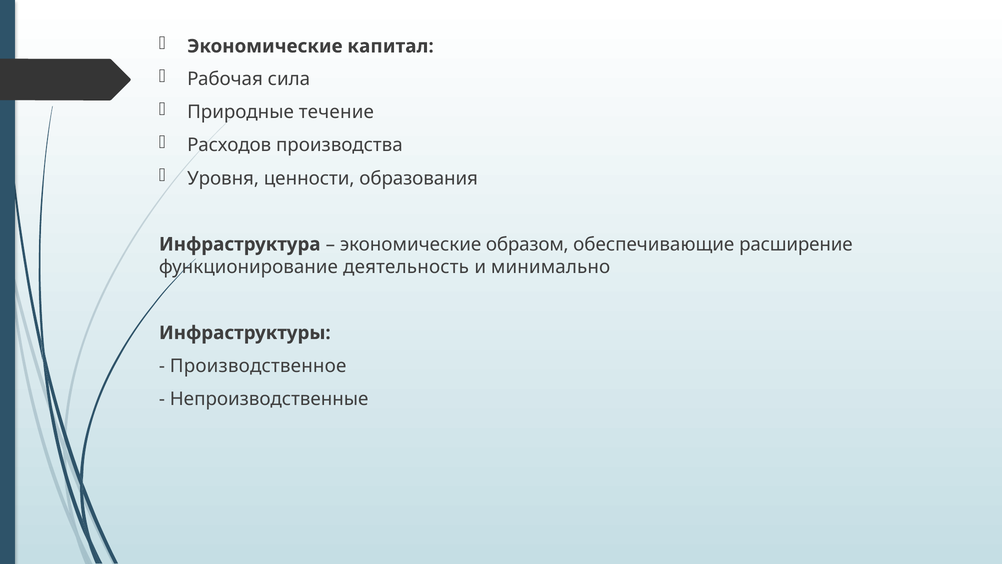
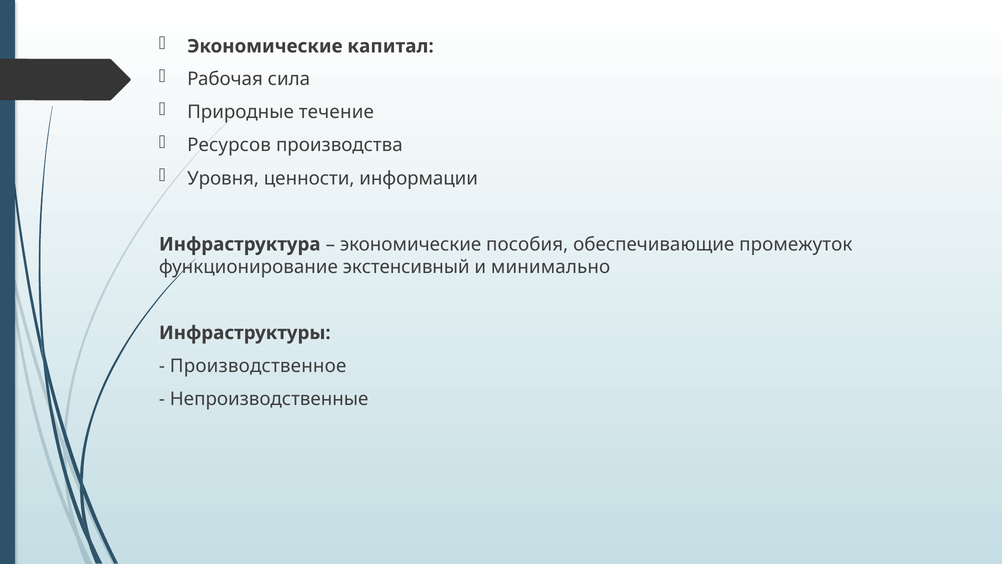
Расходов: Расходов -> Ресурсов (229, 145)
образования: образования -> информации (419, 178)
образом: образом -> пособия (527, 244)
расширение: расширение -> промежуток (796, 244)
деятельность: деятельность -> экстенсивный (406, 267)
